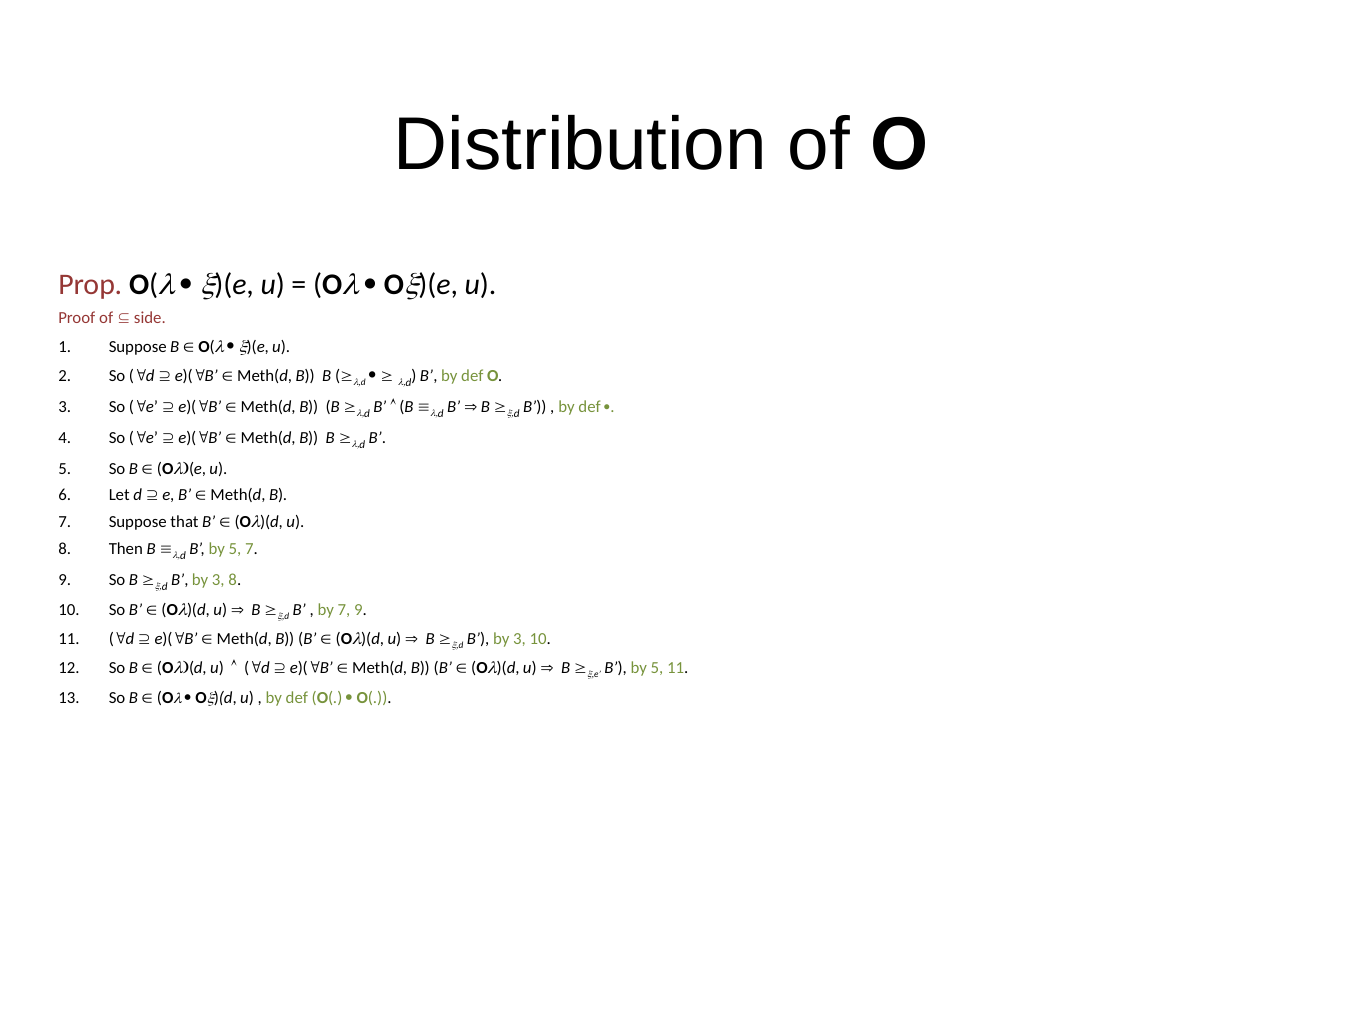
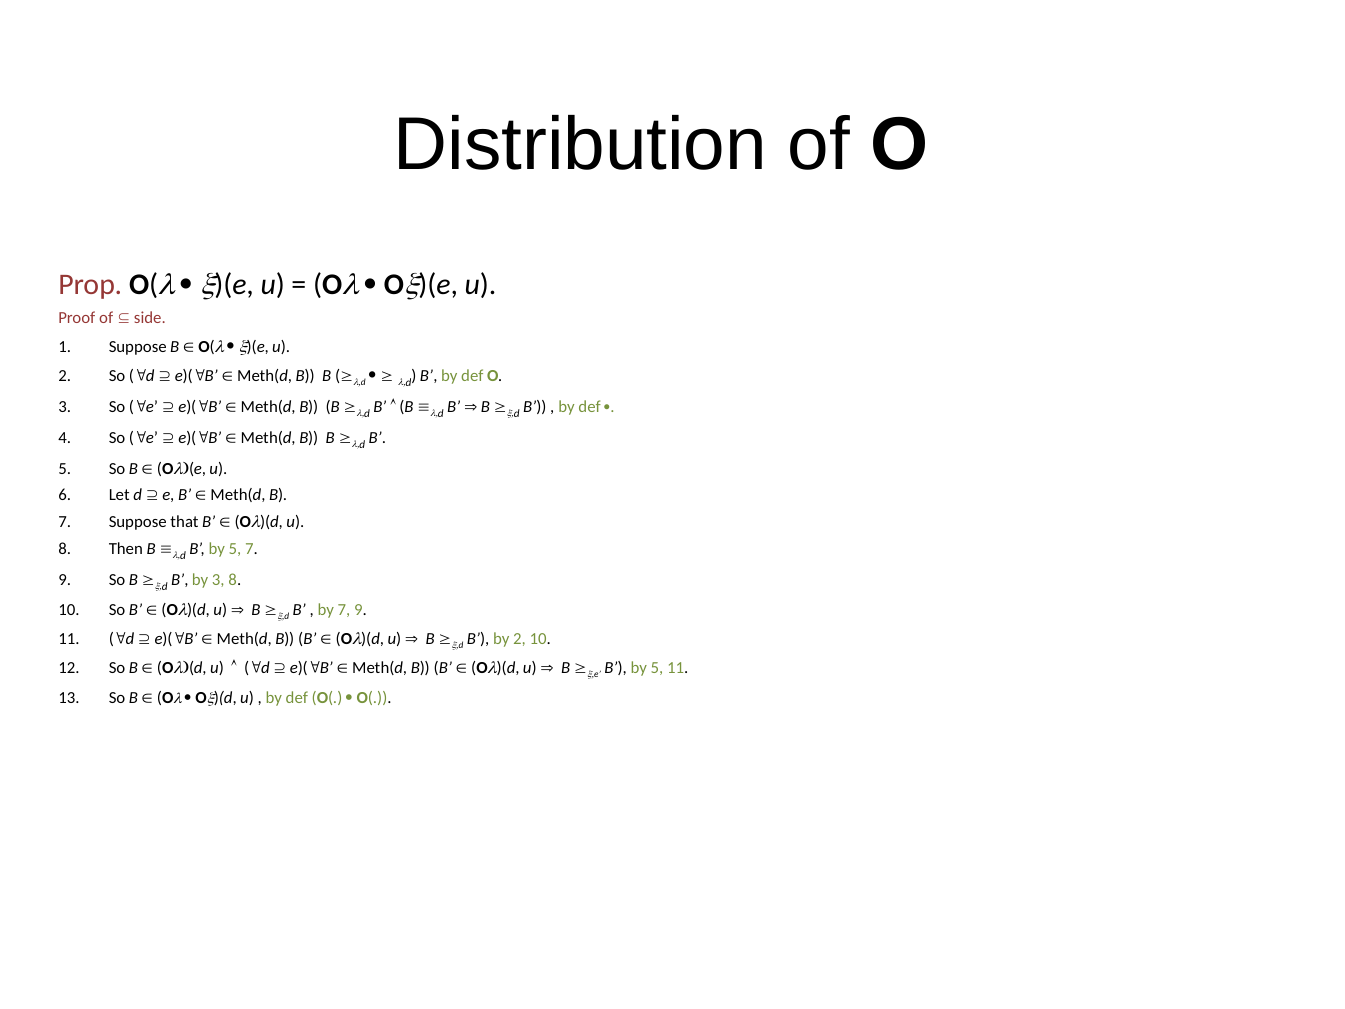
3: 3 -> 2 (519, 639)
